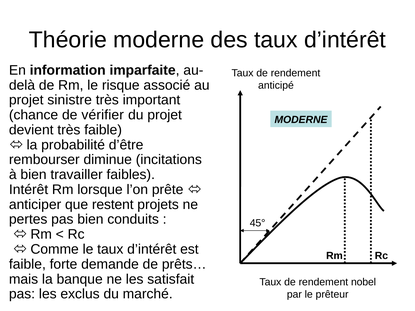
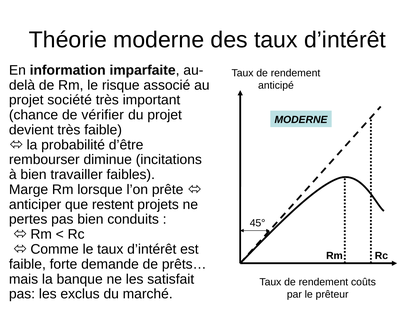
sinistre: sinistre -> société (70, 100)
Intérêt: Intérêt -> Marge (29, 190)
nobel: nobel -> coûts (363, 282)
